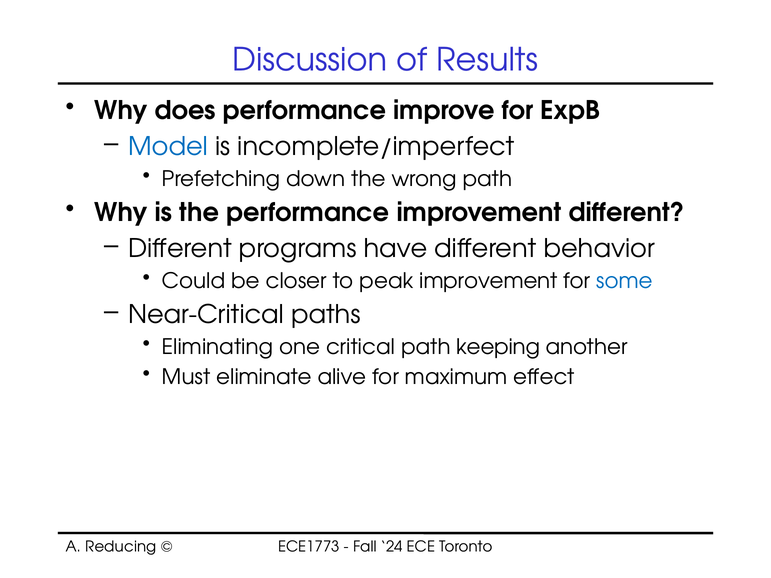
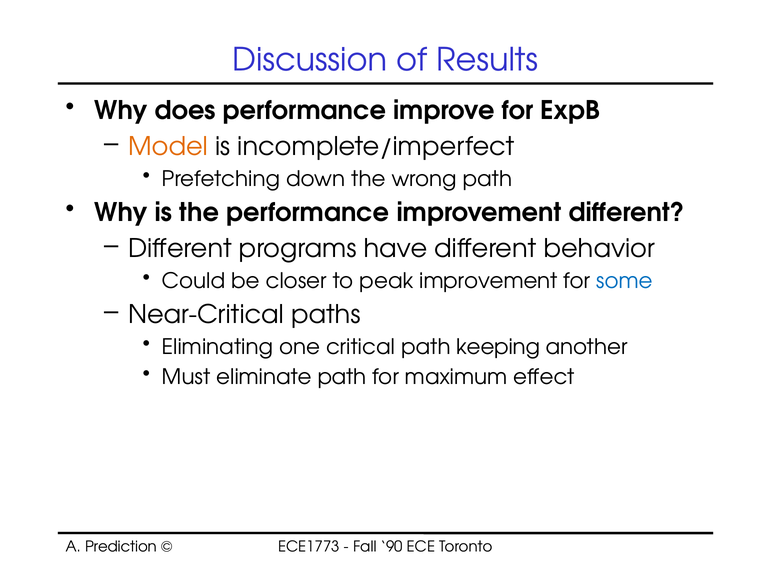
Model colour: blue -> orange (168, 147)
eliminate alive: alive -> path (342, 377)
Reducing: Reducing -> Prediction (121, 547)
24: 24 -> 90 (392, 547)
